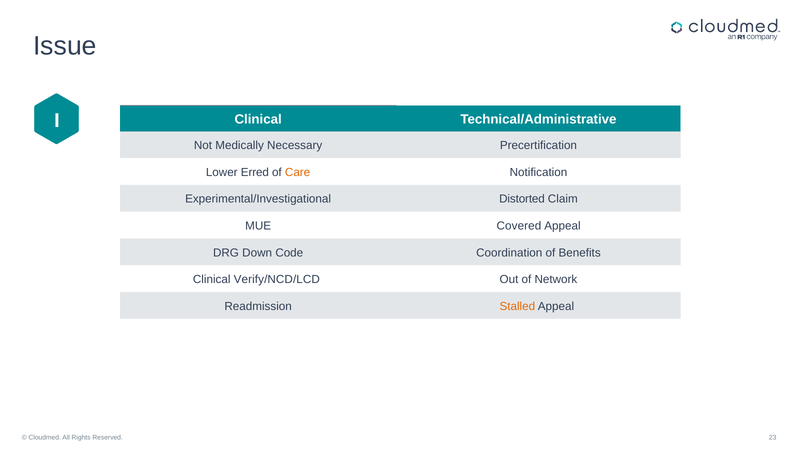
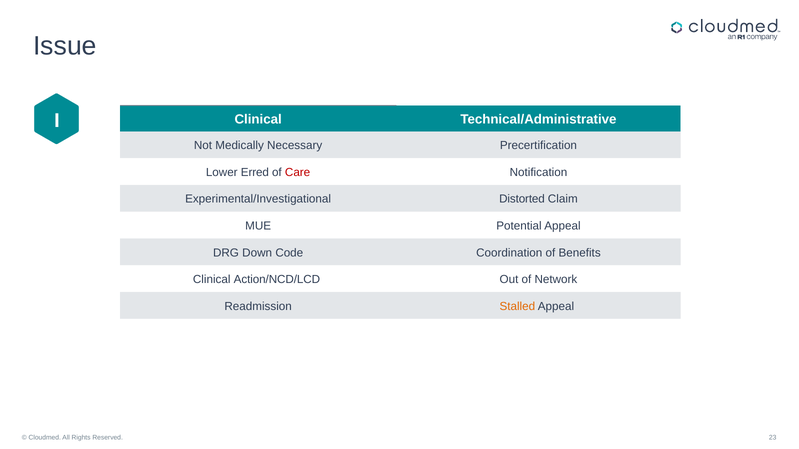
Care colour: orange -> red (298, 173)
Covered: Covered -> Potential (519, 226)
Verify/NCD/LCD: Verify/NCD/LCD -> Action/NCD/LCD (277, 280)
